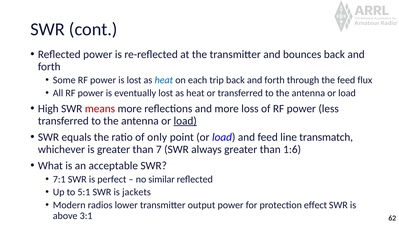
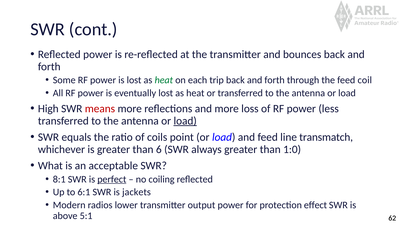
heat colour: blue -> green (164, 80)
flux: flux -> coil (365, 80)
only: only -> coils (157, 137)
7: 7 -> 6 (159, 149)
1:6: 1:6 -> 1:0 (292, 149)
7:1: 7:1 -> 8:1 (59, 179)
perfect underline: none -> present (112, 179)
similar: similar -> coiling (162, 179)
5:1: 5:1 -> 6:1 (84, 192)
3:1: 3:1 -> 5:1 (86, 215)
